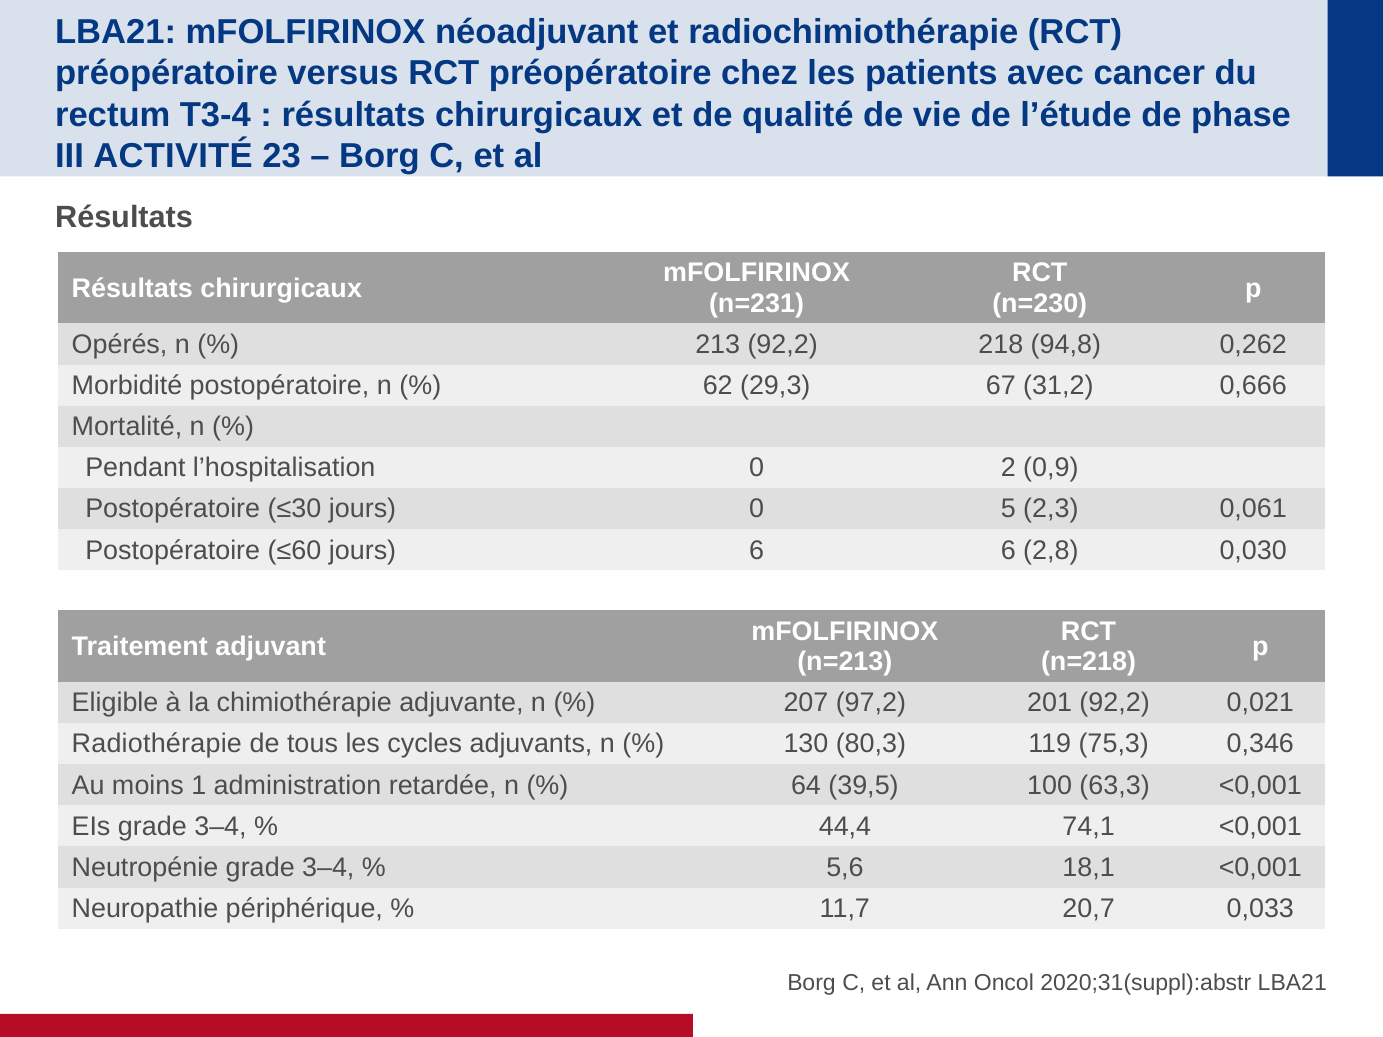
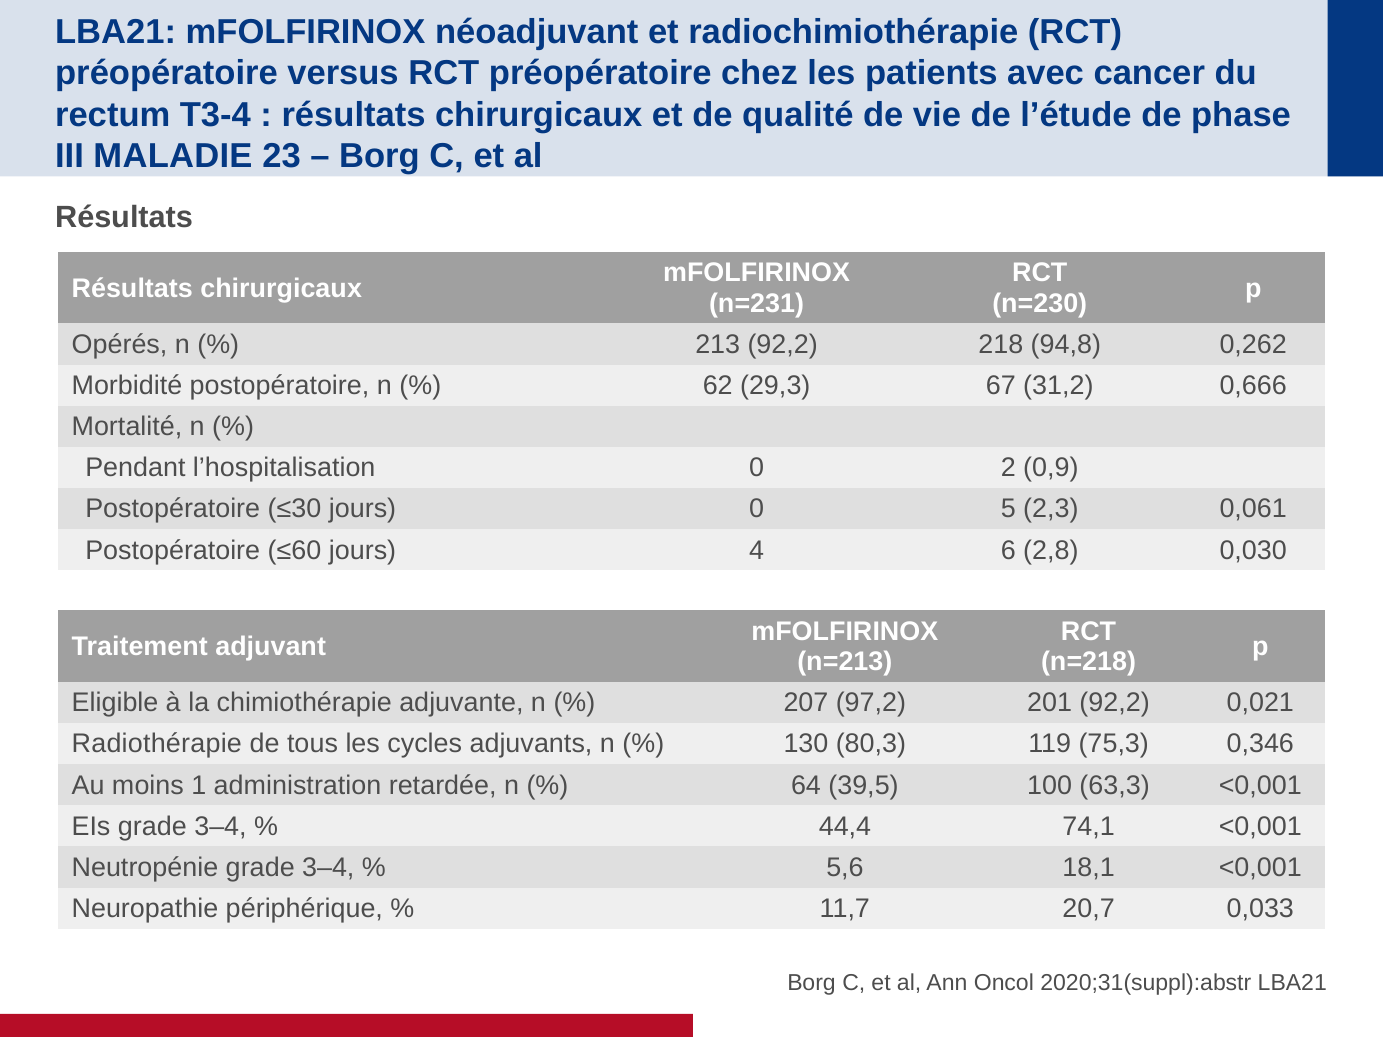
ACTIVITÉ: ACTIVITÉ -> MALADIE (173, 156)
jours 6: 6 -> 4 (757, 550)
